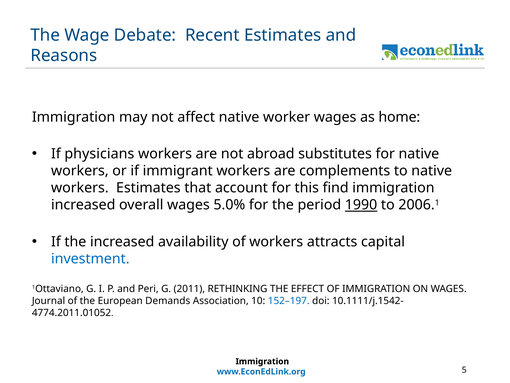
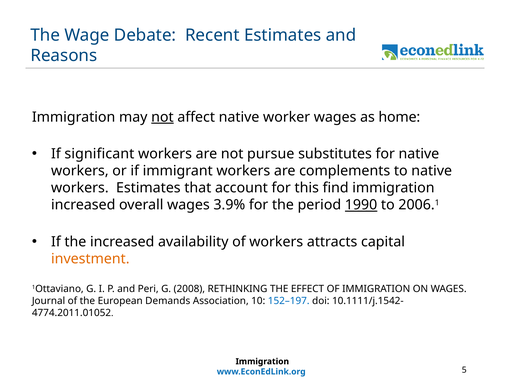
not underline: none -> present (162, 117)
physicians: physicians -> significant (99, 154)
abroad: abroad -> pursue (271, 154)
5.0%: 5.0% -> 3.9% (229, 205)
investment colour: blue -> orange (90, 259)
2011: 2011 -> 2008 (189, 289)
